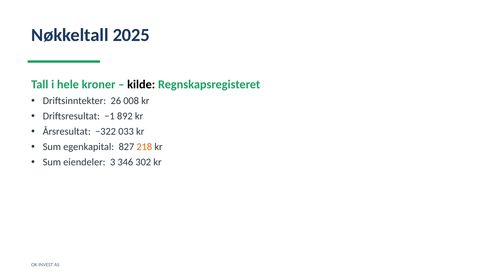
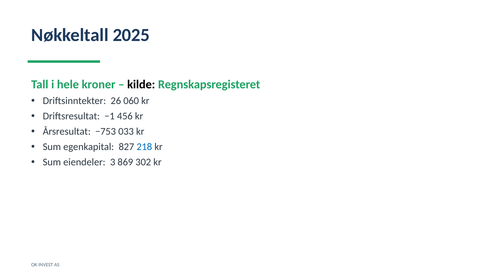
008: 008 -> 060 (131, 101)
892: 892 -> 456 (125, 116)
−322: −322 -> −753 (106, 132)
218 colour: orange -> blue (144, 147)
346: 346 -> 869 (125, 162)
